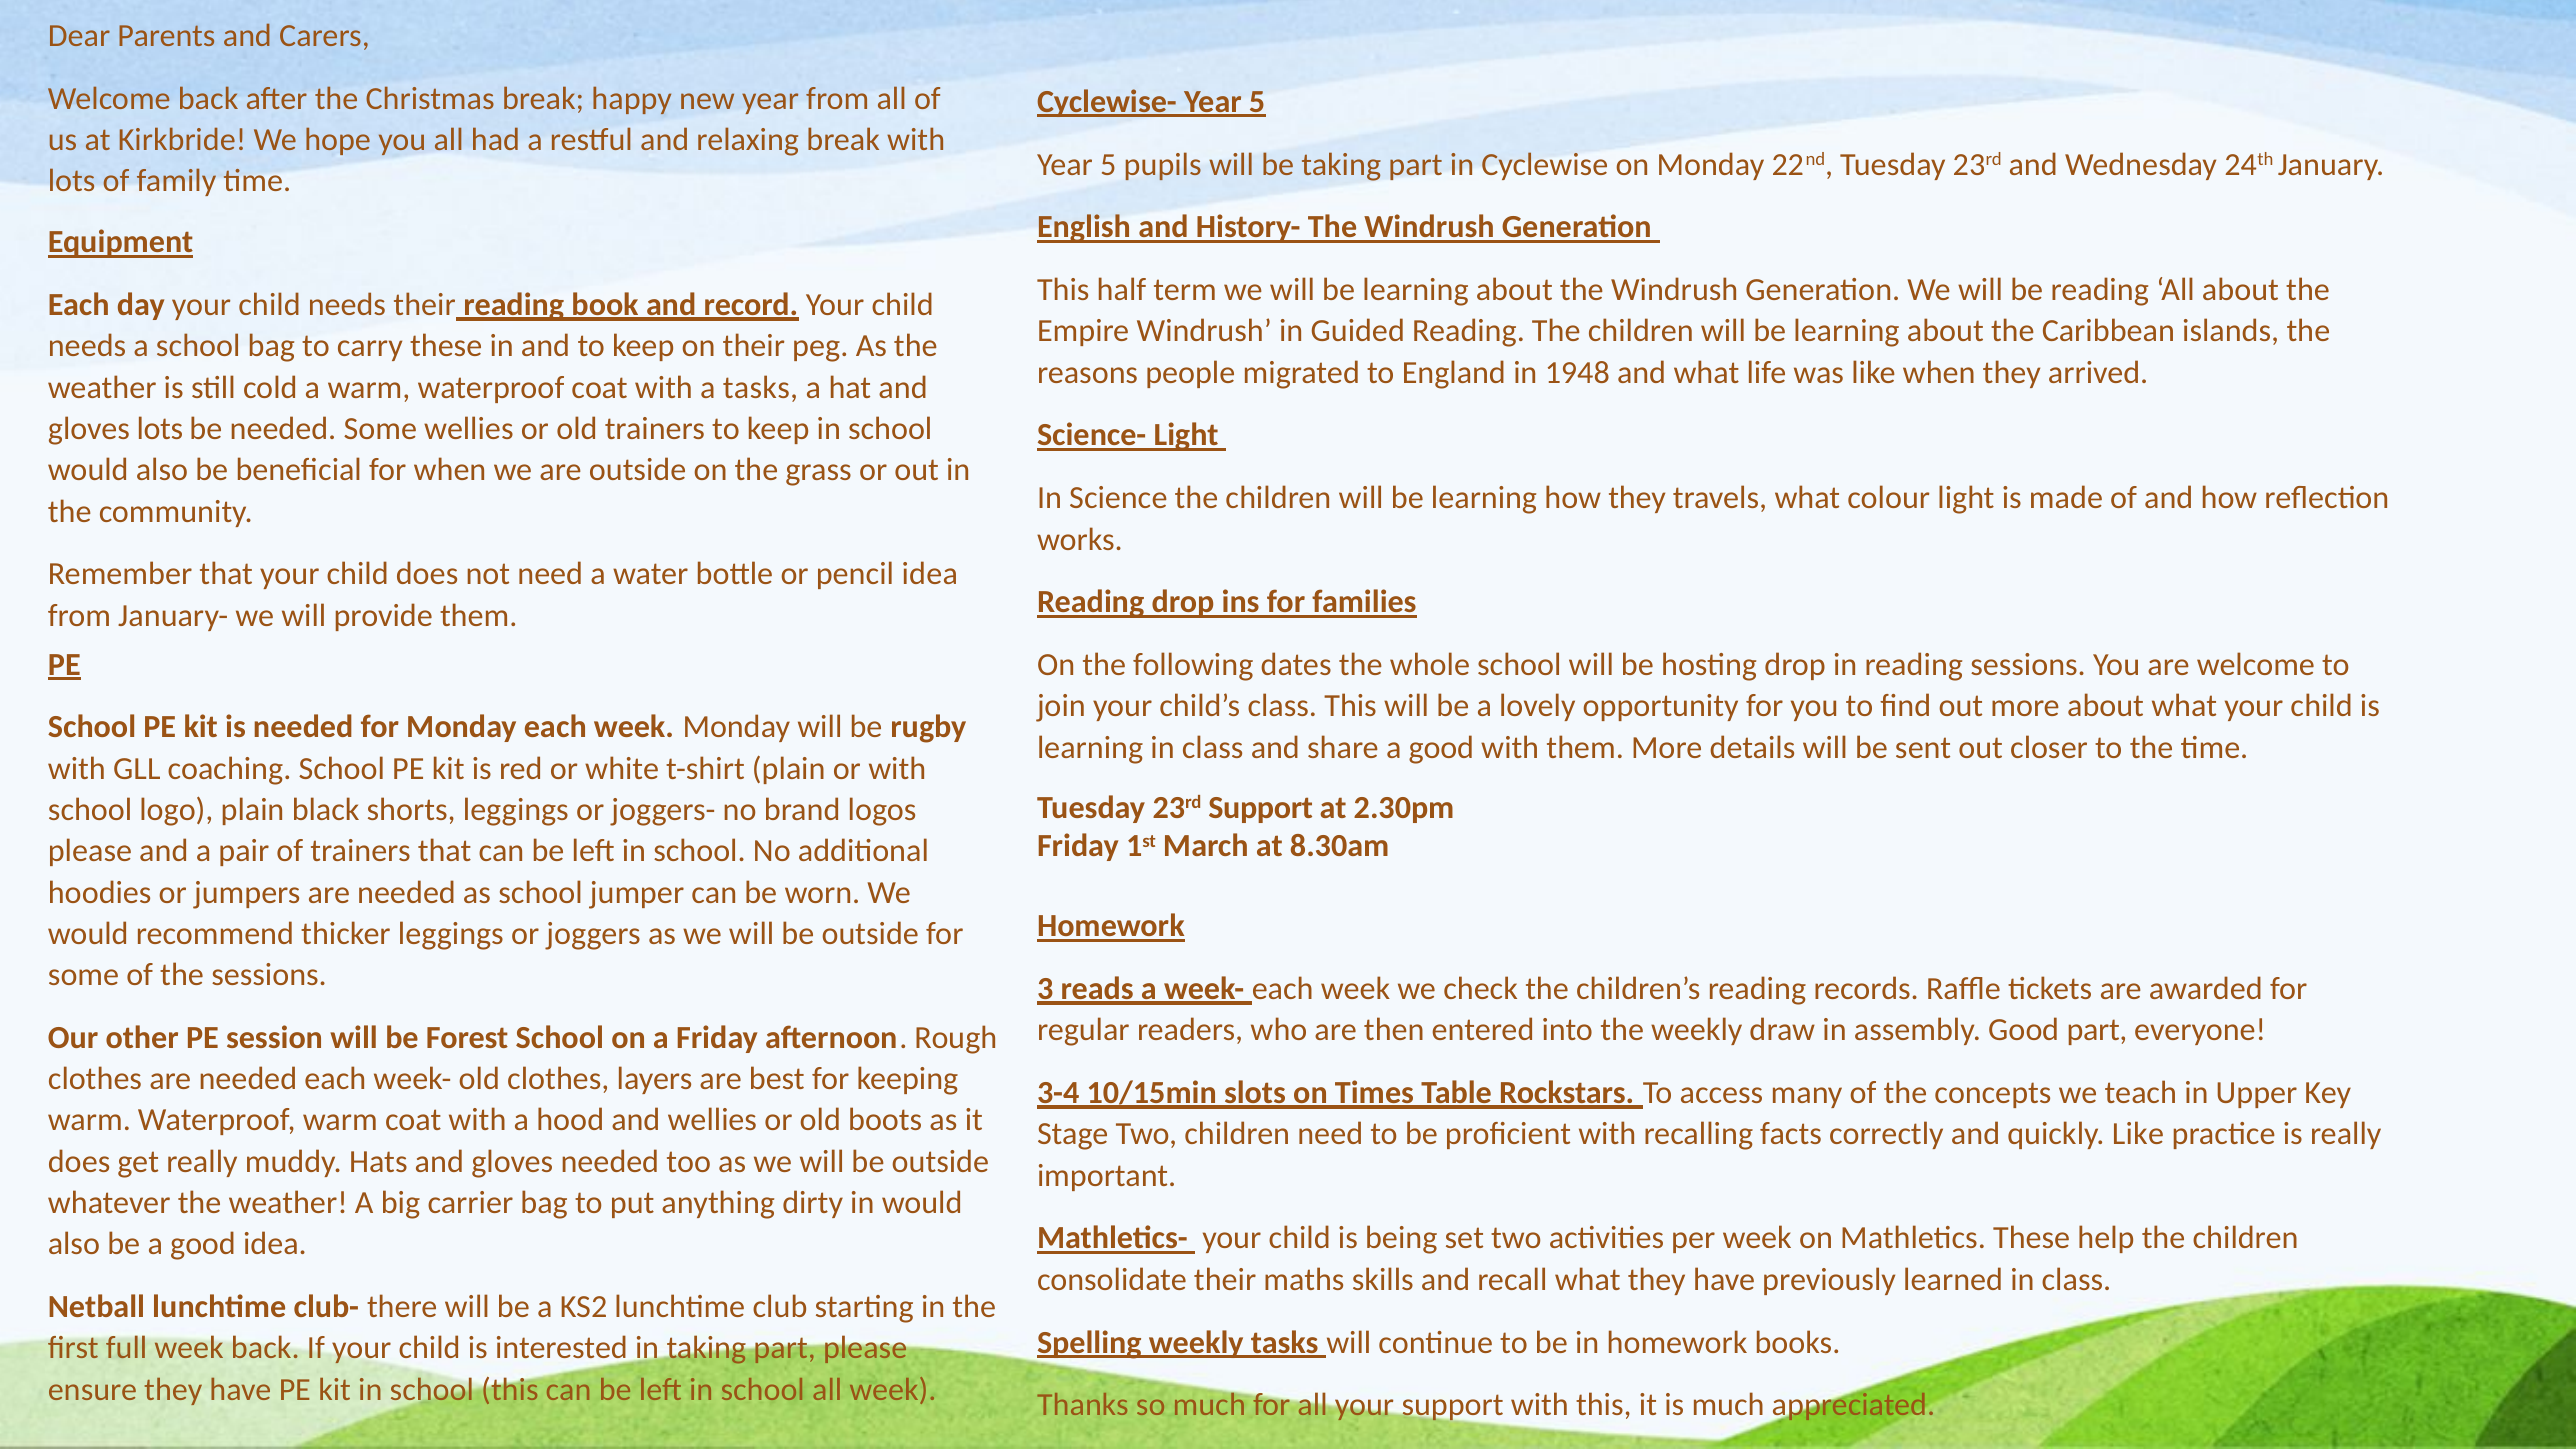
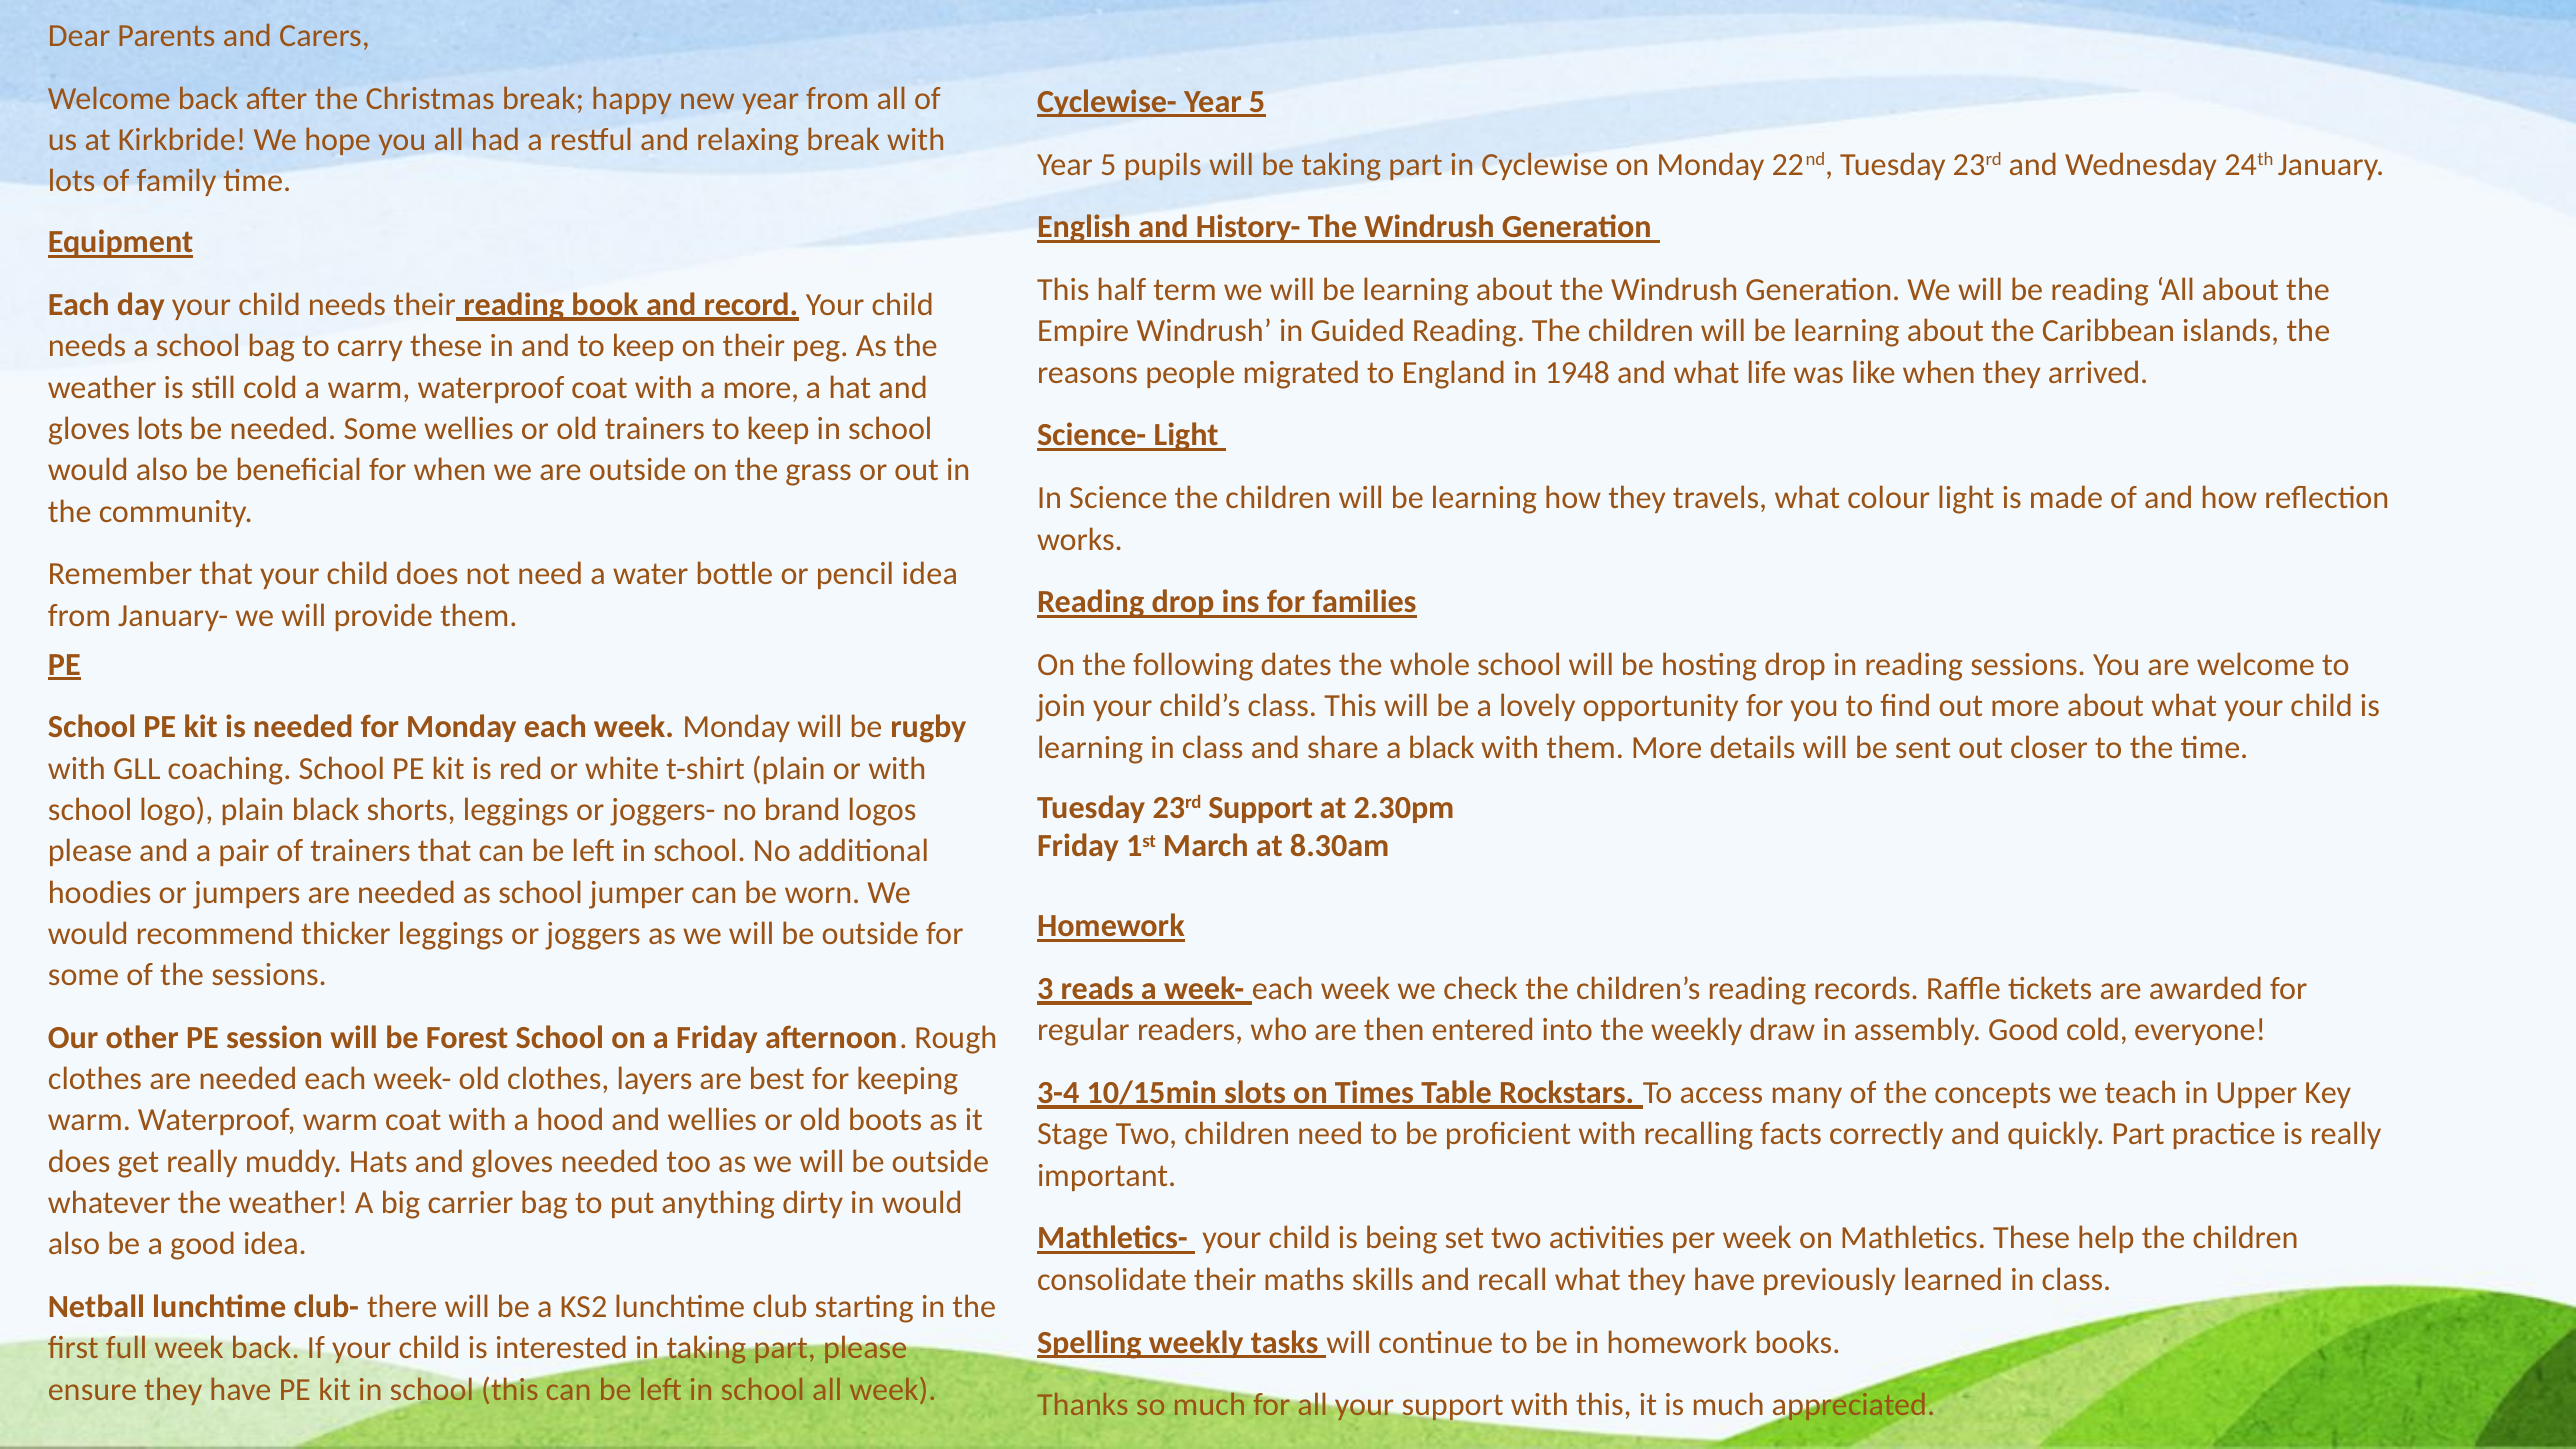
a tasks: tasks -> more (761, 387)
share a good: good -> black (1441, 747)
Good part: part -> cold (2097, 1030)
quickly Like: Like -> Part (2138, 1134)
